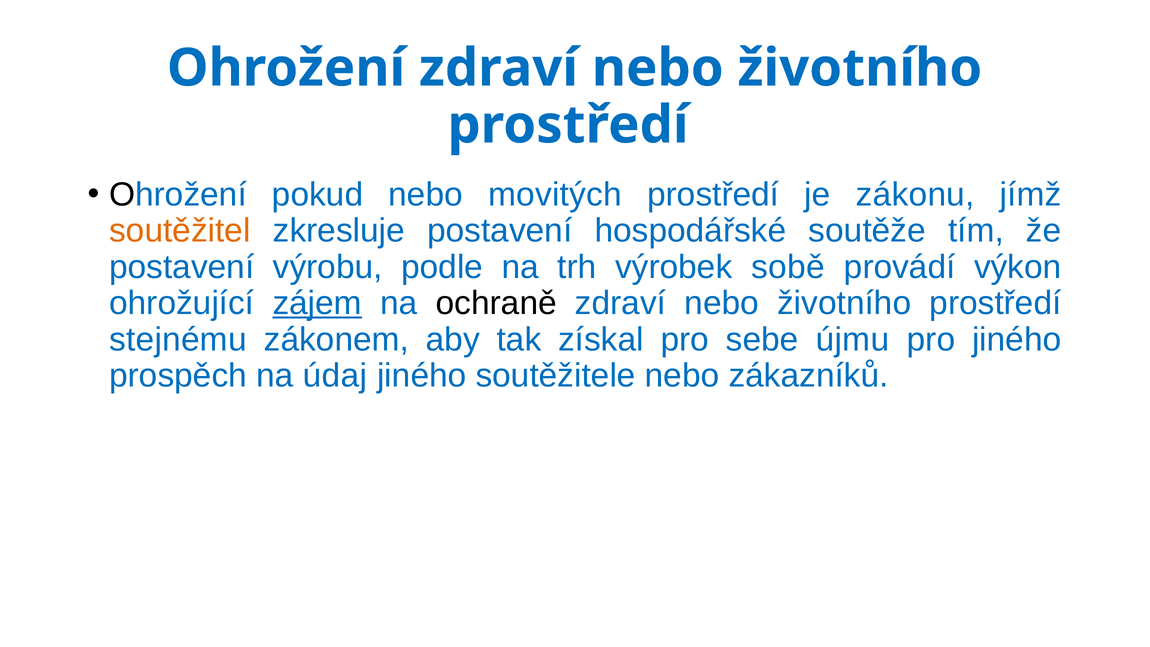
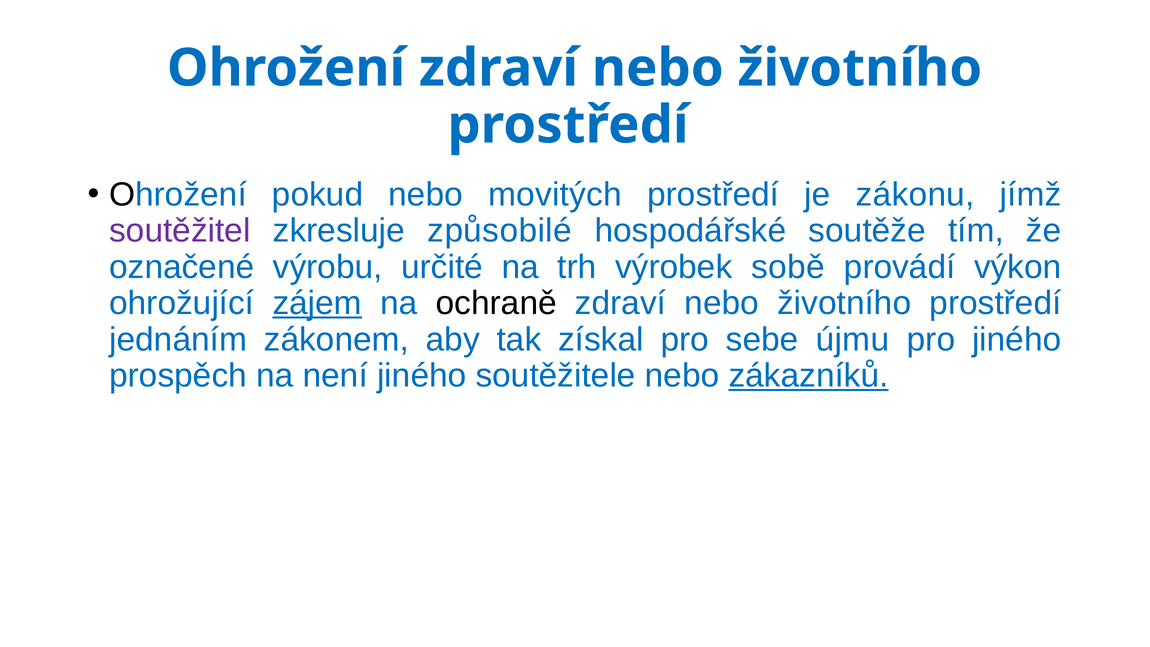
soutěžitel colour: orange -> purple (180, 231)
zkresluje postavení: postavení -> způsobilé (500, 231)
postavení: postavení -> označené (182, 267)
podle: podle -> určité (442, 267)
stejnému: stejnému -> jednáním (178, 339)
údaj: údaj -> není (335, 376)
zákazníků underline: none -> present (809, 376)
